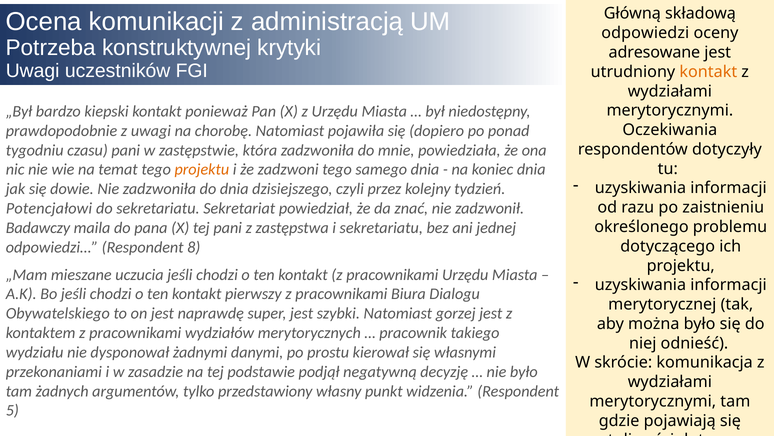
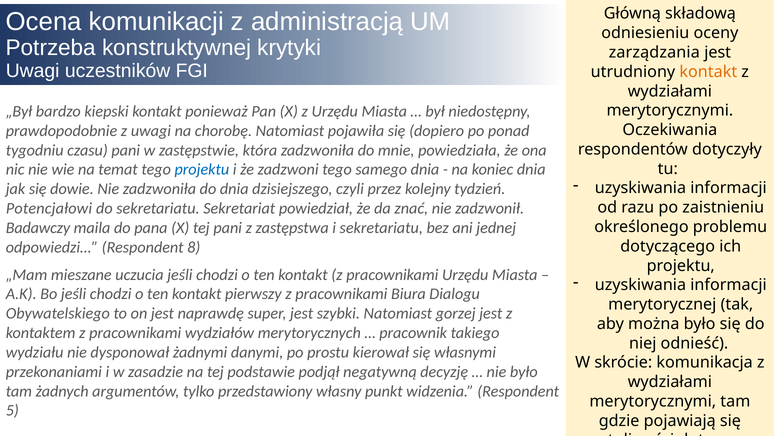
odpowiedzi: odpowiedzi -> odniesieniu (645, 33)
adresowane: adresowane -> zarządzania (654, 52)
projektu colour: orange -> blue (202, 169)
